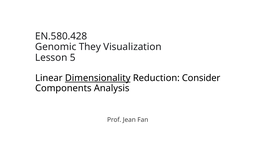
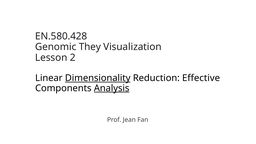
5: 5 -> 2 (73, 58)
Consider: Consider -> Effective (201, 78)
Analysis underline: none -> present (112, 88)
